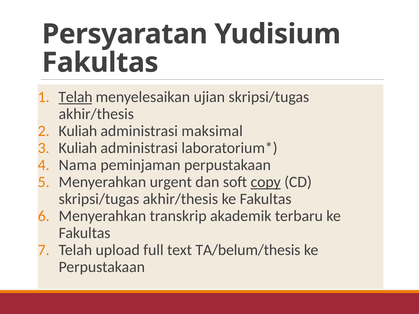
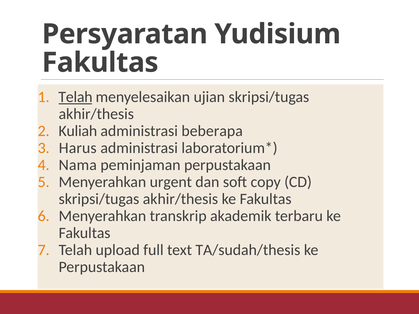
maksimal: maksimal -> beberapa (212, 131)
Kuliah: Kuliah -> Harus (78, 148)
copy underline: present -> none (266, 182)
TA/belum/thesis: TA/belum/thesis -> TA/sudah/thesis (248, 250)
